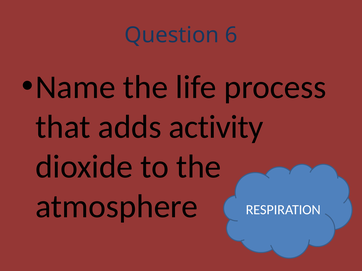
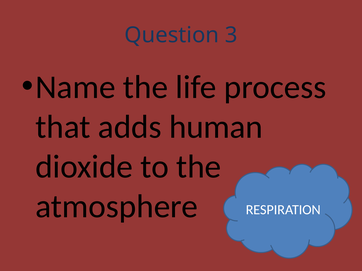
6: 6 -> 3 (231, 35)
activity: activity -> human (216, 127)
